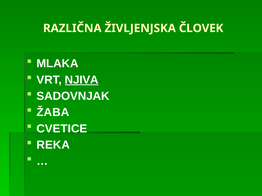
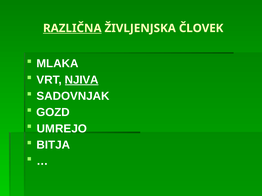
RAZLIČNA underline: none -> present (72, 28)
ŽABA: ŽABA -> GOZD (53, 113)
CVETICE: CVETICE -> UMREJO (62, 129)
REKA: REKA -> BITJA (53, 145)
